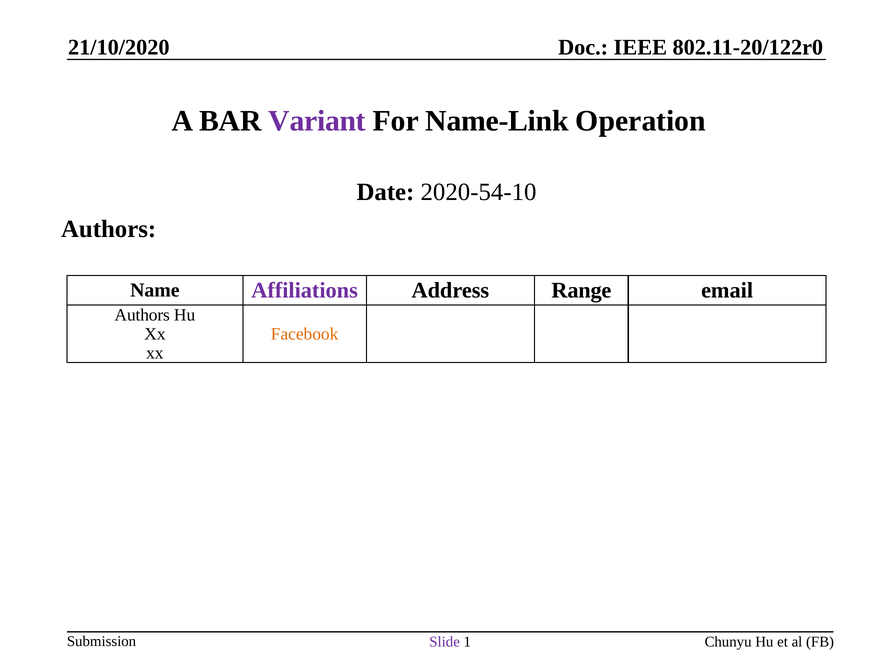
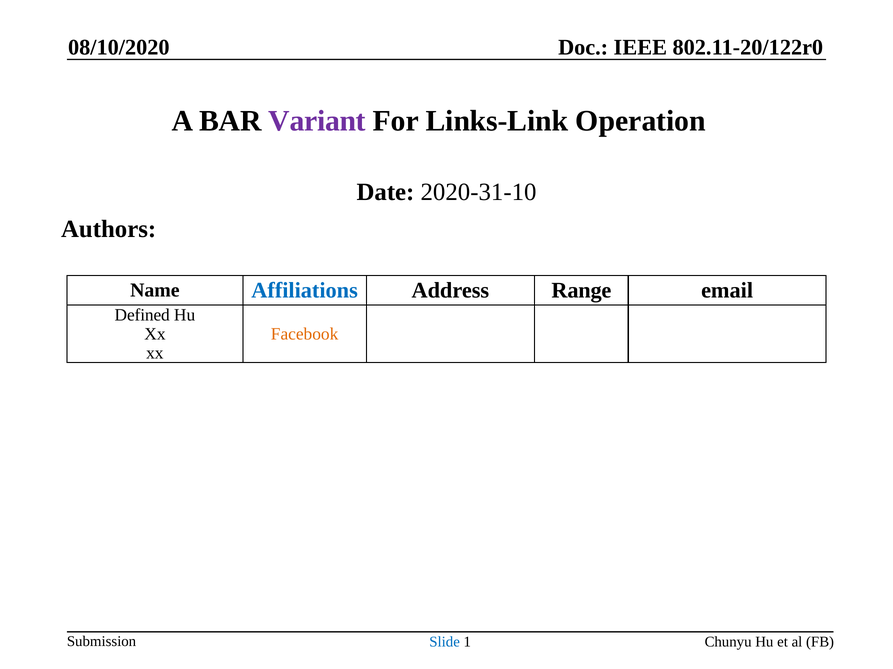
21/10/2020: 21/10/2020 -> 08/10/2020 (119, 48)
Name-Link: Name-Link -> Links-Link (497, 121)
2020-54-10: 2020-54-10 -> 2020-31-10 (479, 192)
Affiliations colour: purple -> blue (305, 291)
Authors: Authors -> Defined (142, 315)
Slide colour: purple -> blue (445, 642)
